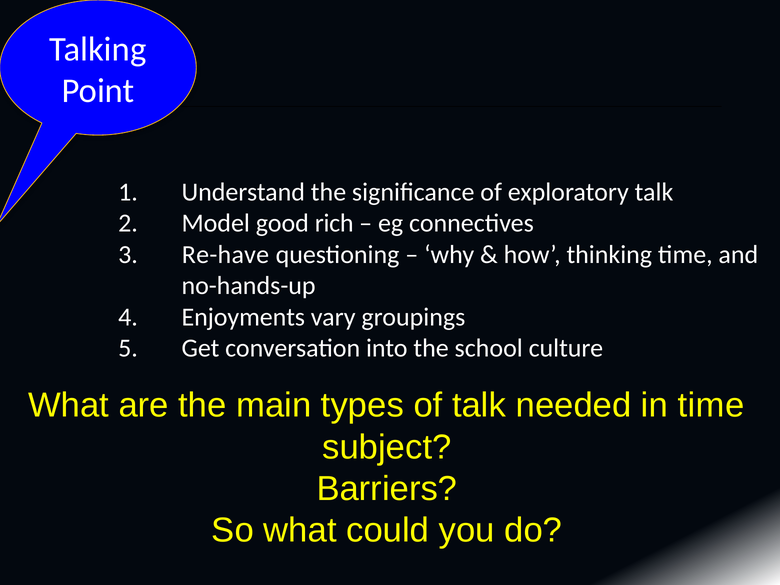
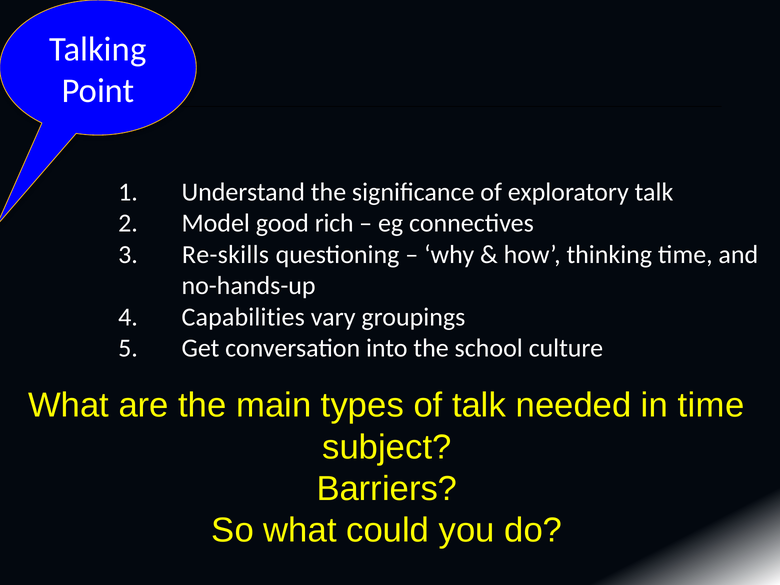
Re-have: Re-have -> Re-skills (226, 255)
Enjoyments: Enjoyments -> Capabilities (243, 317)
